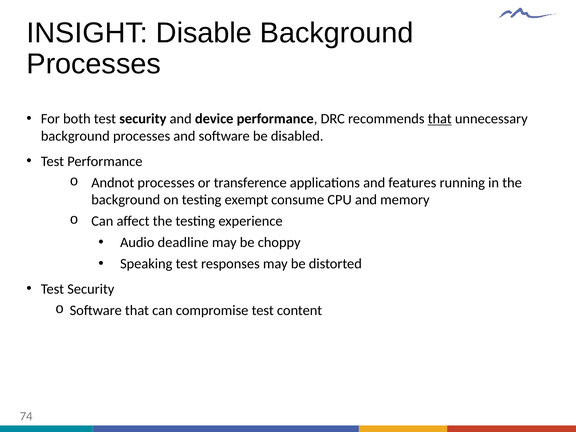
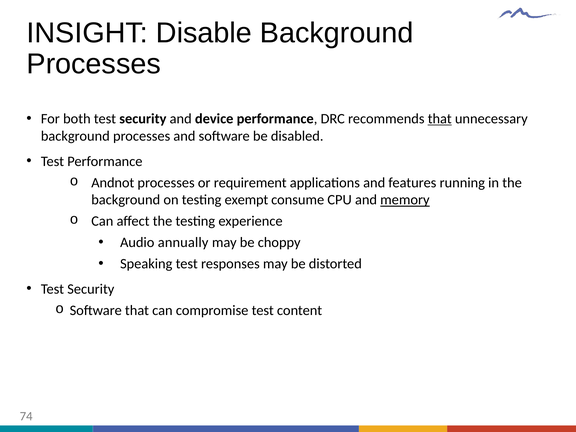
transference: transference -> requirement (250, 183)
memory underline: none -> present (405, 200)
deadline: deadline -> annually (183, 242)
